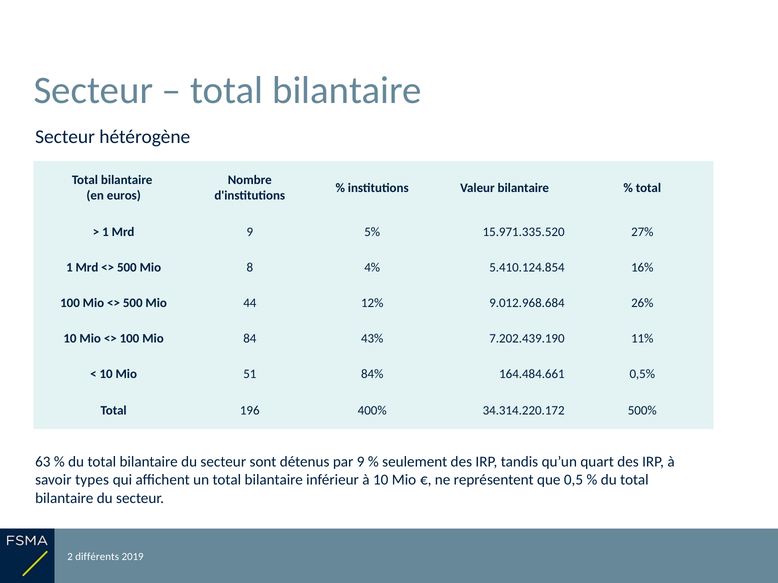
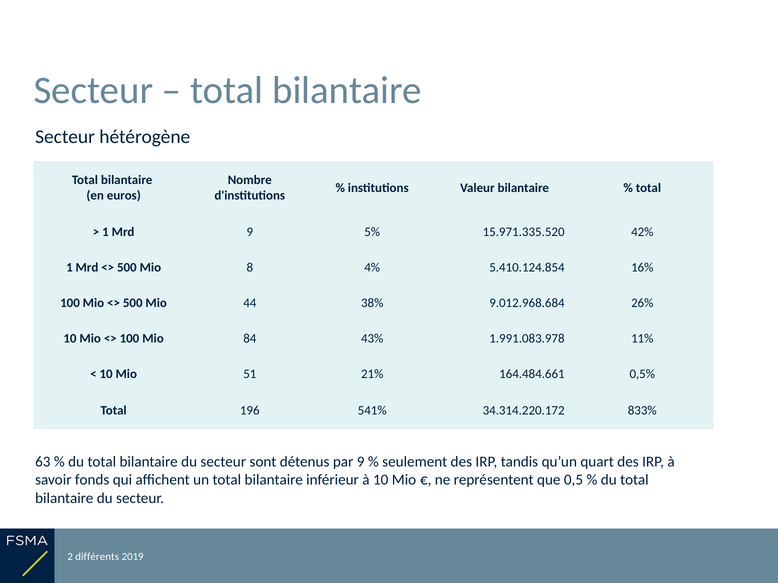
27%: 27% -> 42% (642, 232)
12%: 12% -> 38% (372, 303)
7.202.439.190: 7.202.439.190 -> 1.991.083.978 (527, 339)
84%: 84% -> 21% (372, 374)
400%: 400% -> 541% (372, 411)
500%: 500% -> 833% (642, 411)
types: types -> fonds (92, 480)
